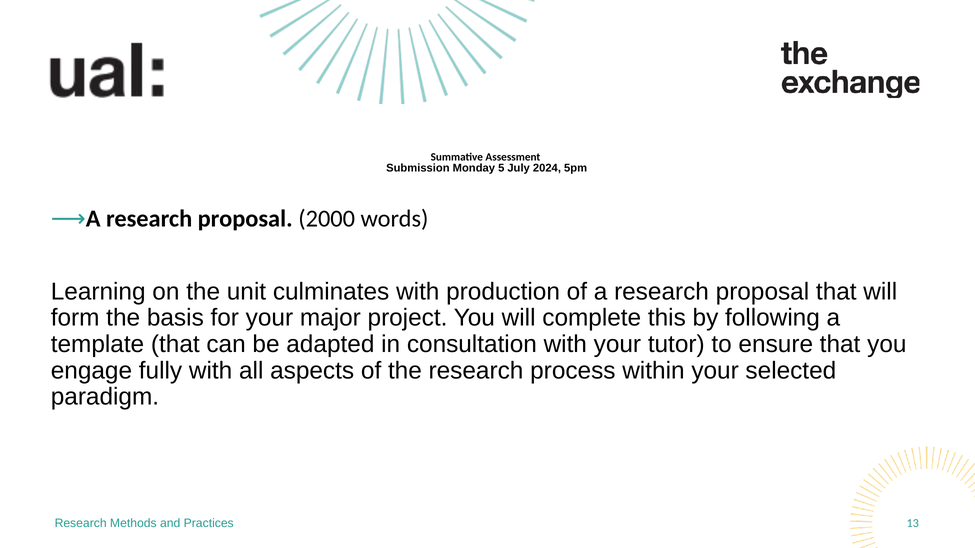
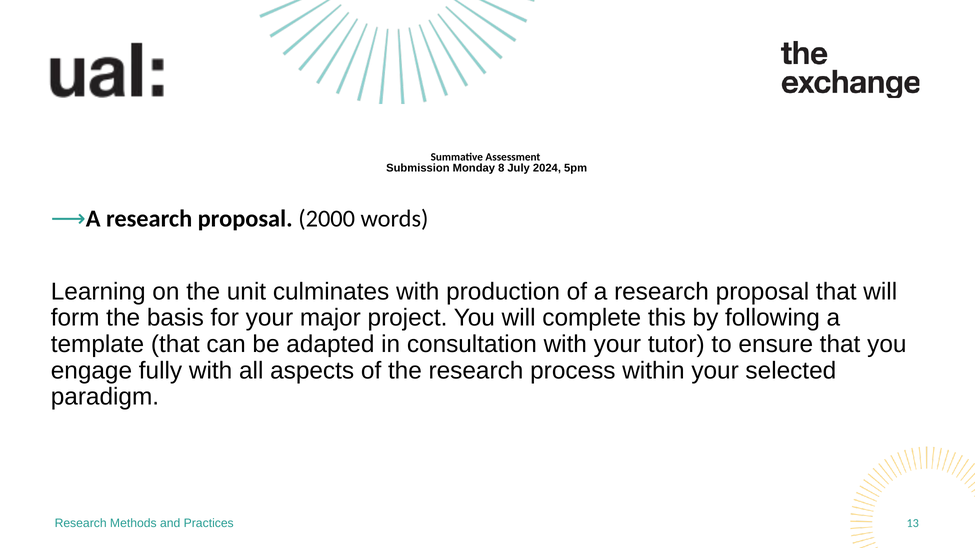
5: 5 -> 8 (501, 168)
